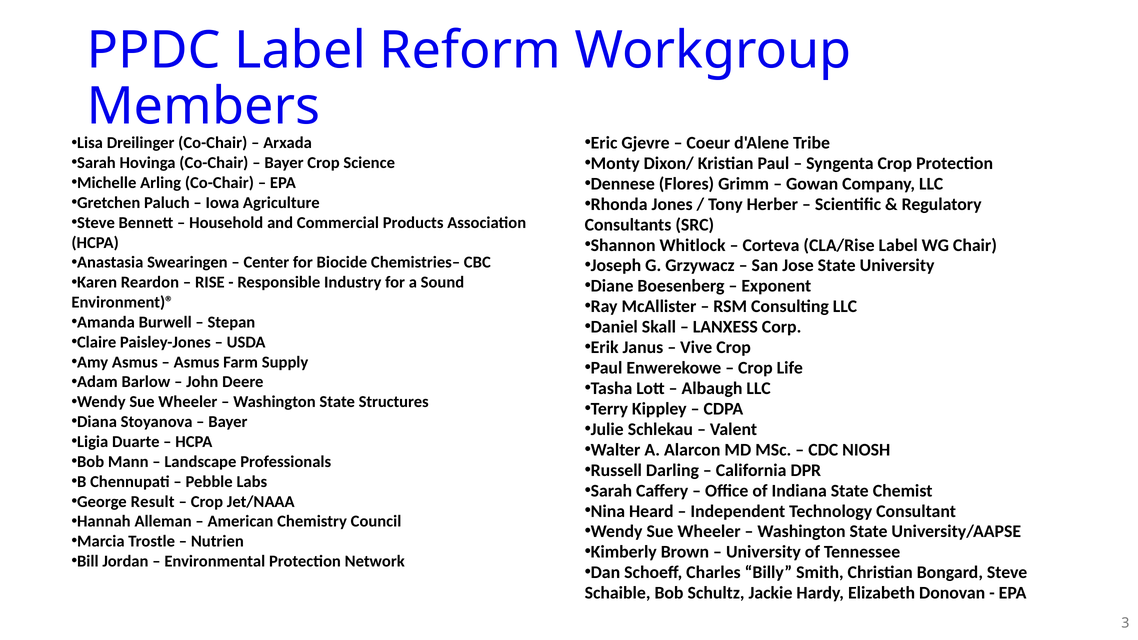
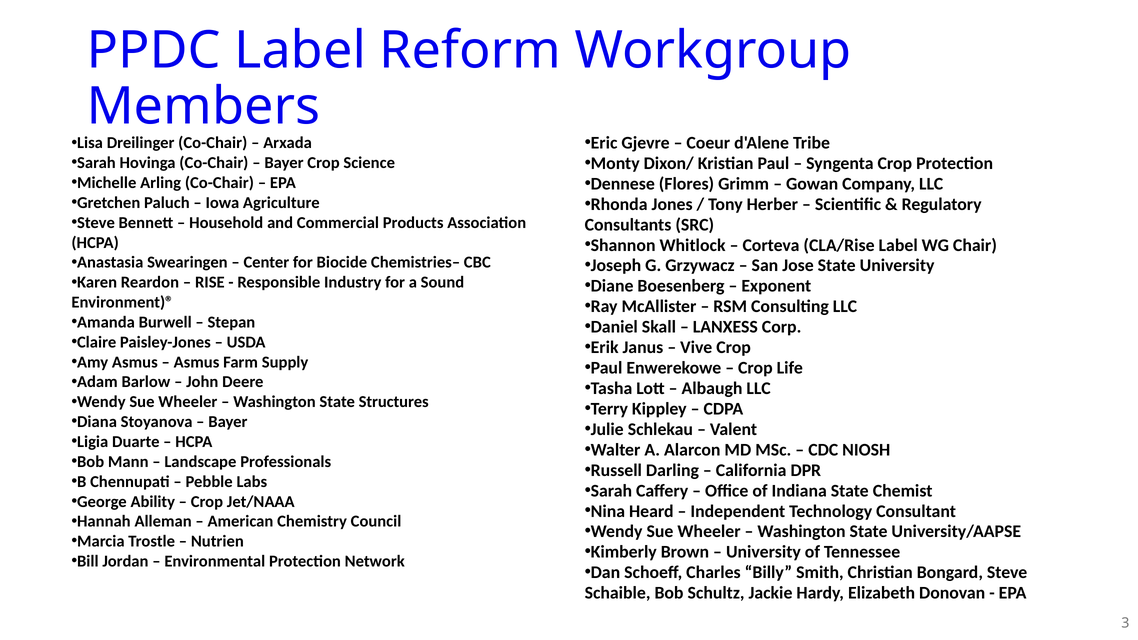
Result: Result -> Ability (153, 502)
